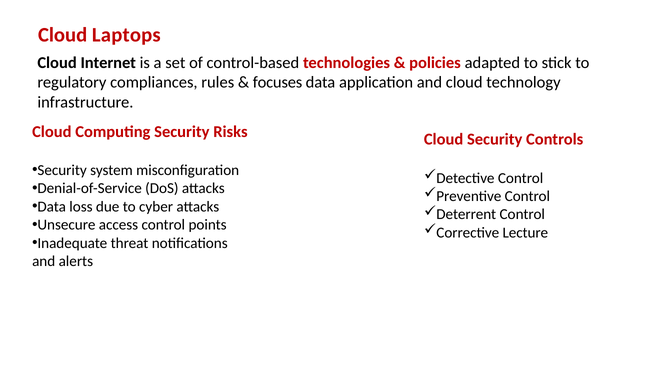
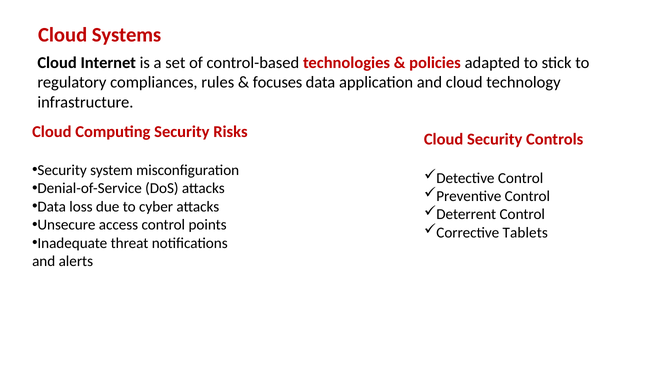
Laptops: Laptops -> Systems (126, 35)
Lecture: Lecture -> Tablets (525, 233)
